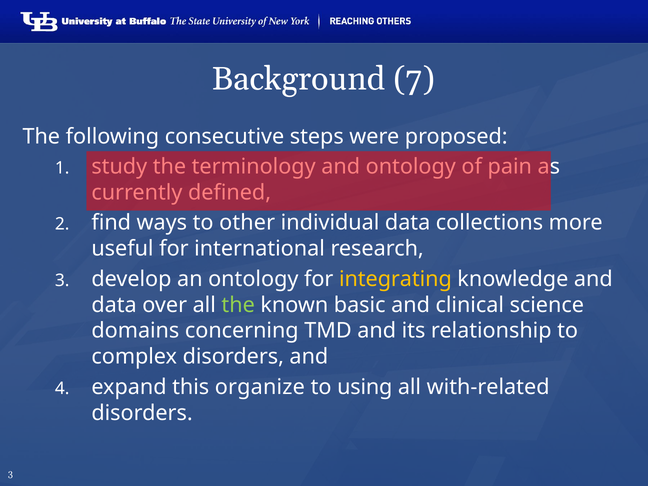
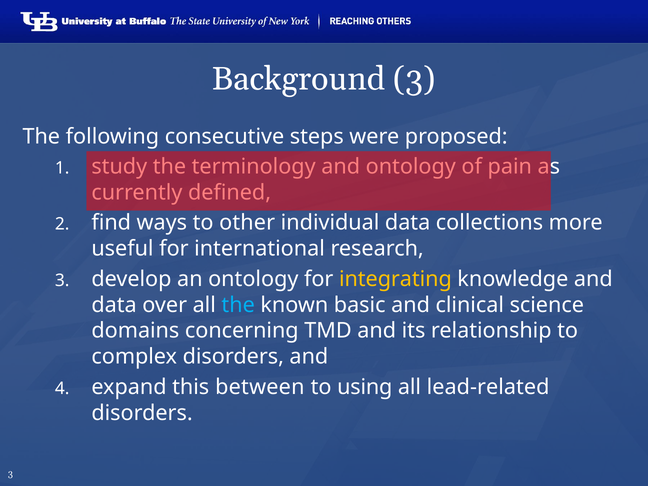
Background 7: 7 -> 3 (414, 79)
the colour: light green -> light blue (238, 305)
organize: organize -> between (260, 387)
with-related: with-related -> lead-related (488, 387)
